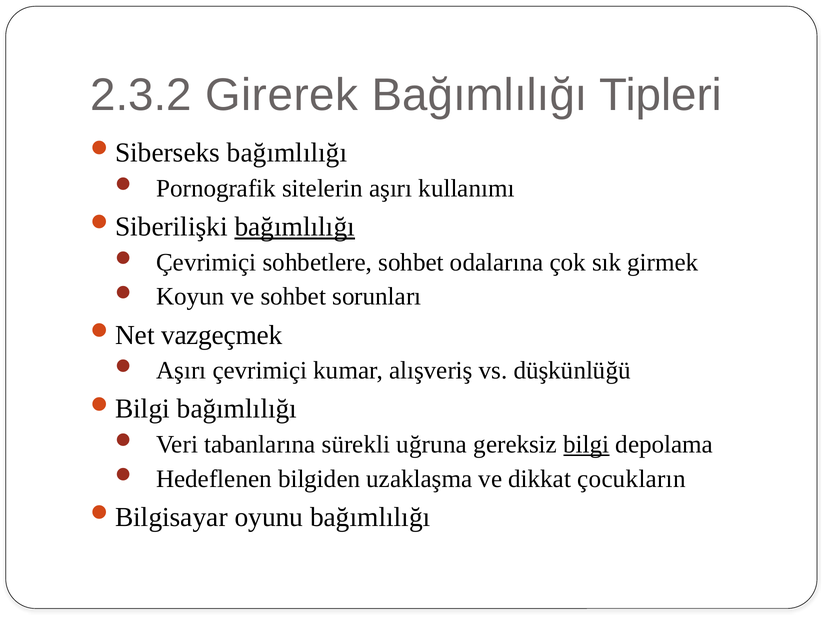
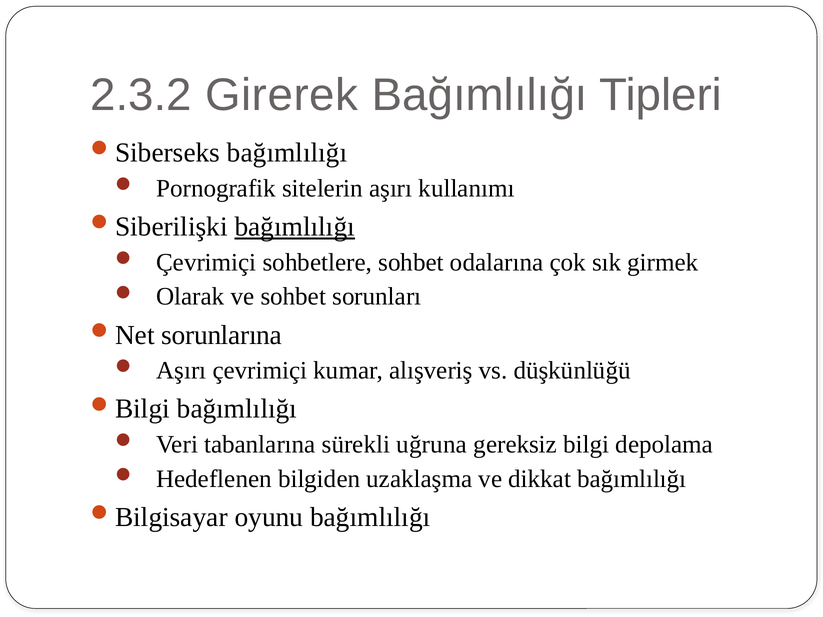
Koyun: Koyun -> Olarak (190, 297)
vazgeçmek: vazgeçmek -> sorunlarına (222, 335)
bilgi underline: present -> none (586, 445)
dikkat çocukların: çocukların -> bağımlılığı (632, 479)
